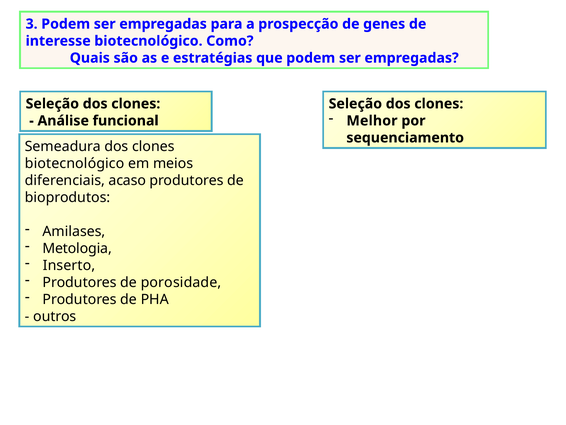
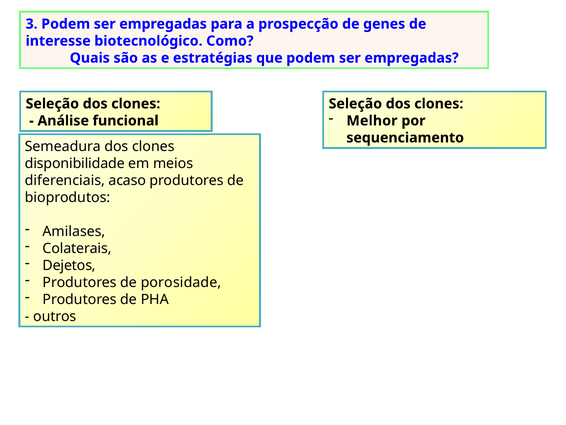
biotecnológico: biotecnológico -> disponibilidade (75, 163)
Metologia: Metologia -> Colaterais (77, 248)
Inserto: Inserto -> Dejetos (69, 265)
